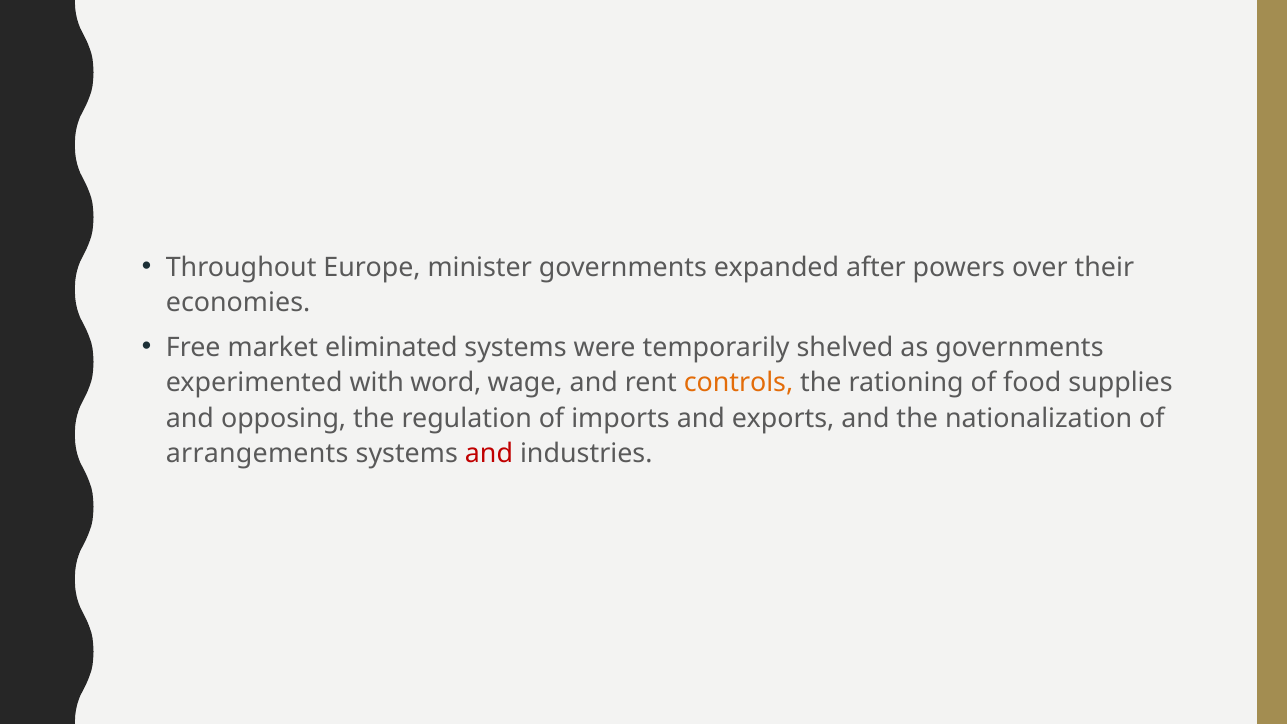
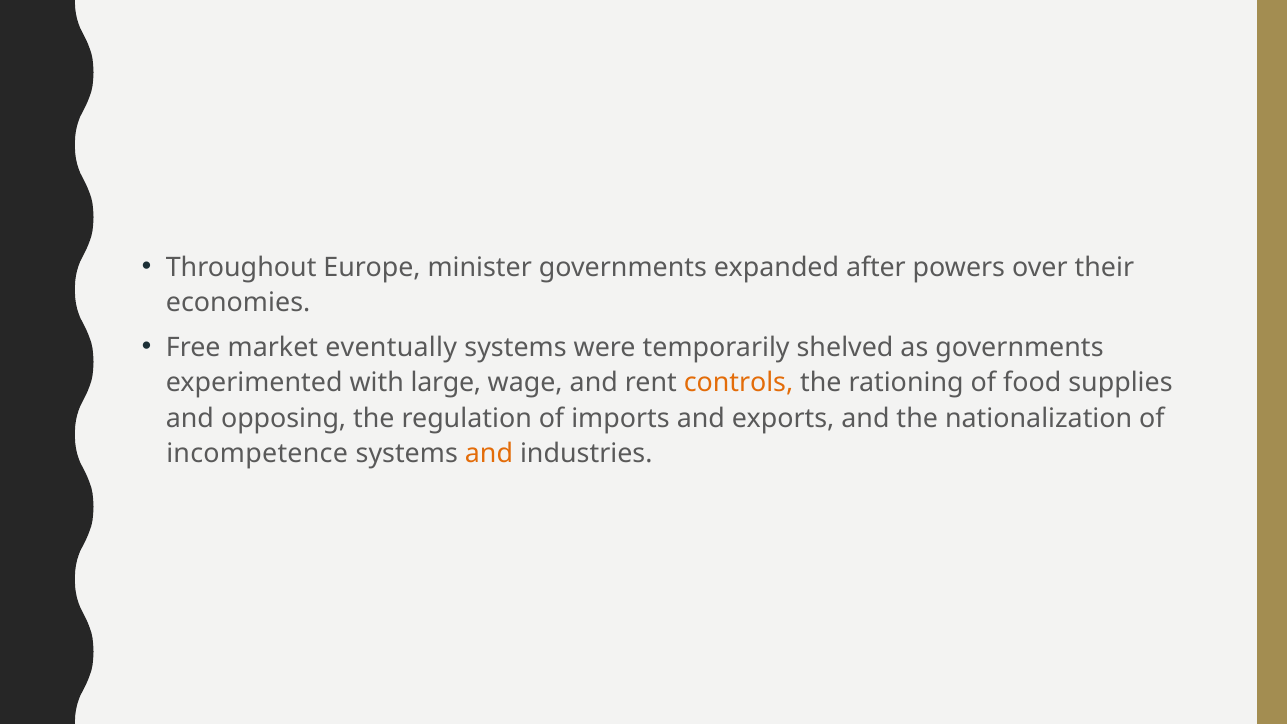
eliminated: eliminated -> eventually (391, 347)
word: word -> large (446, 383)
arrangements: arrangements -> incompetence (257, 454)
and colour: red -> orange (489, 454)
